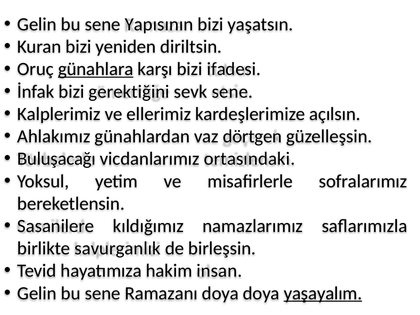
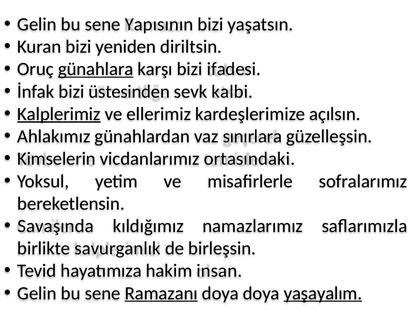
gerektiğini: gerektiğini -> üstesinden (129, 92)
sevk sene: sene -> kalbi (232, 92)
Kalplerimiz underline: none -> present (59, 114)
dörtgen: dörtgen -> sınırlara (252, 136)
Buluşacağı: Buluşacağı -> Kimselerin (57, 159)
Sasanilere: Sasanilere -> Savaşında (56, 226)
Ramazanı underline: none -> present (161, 293)
